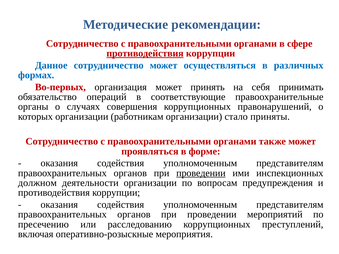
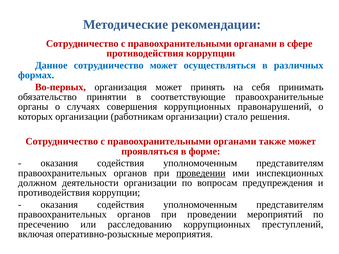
противодействия underline: present -> none (145, 53)
операций: операций -> принятии (107, 97)
приняты: приняты -> решения (270, 117)
